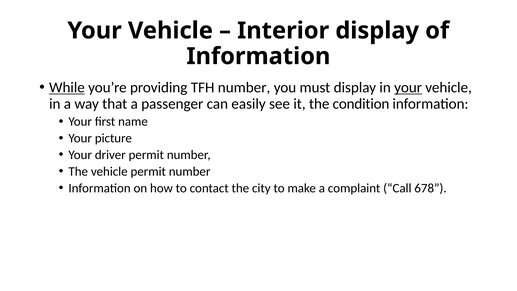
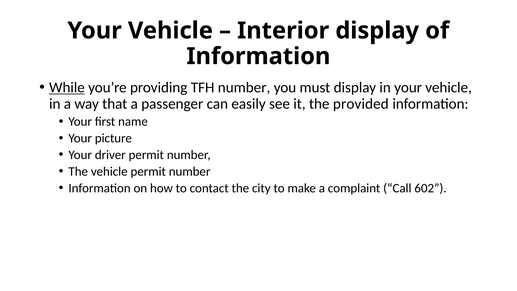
your underline: present -> none (408, 87)
condition: condition -> provided (361, 104)
678: 678 -> 602 (431, 188)
